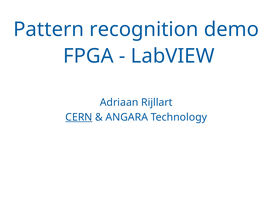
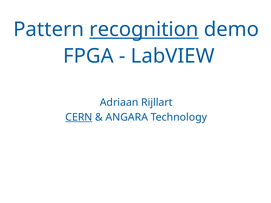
recognition underline: none -> present (144, 29)
